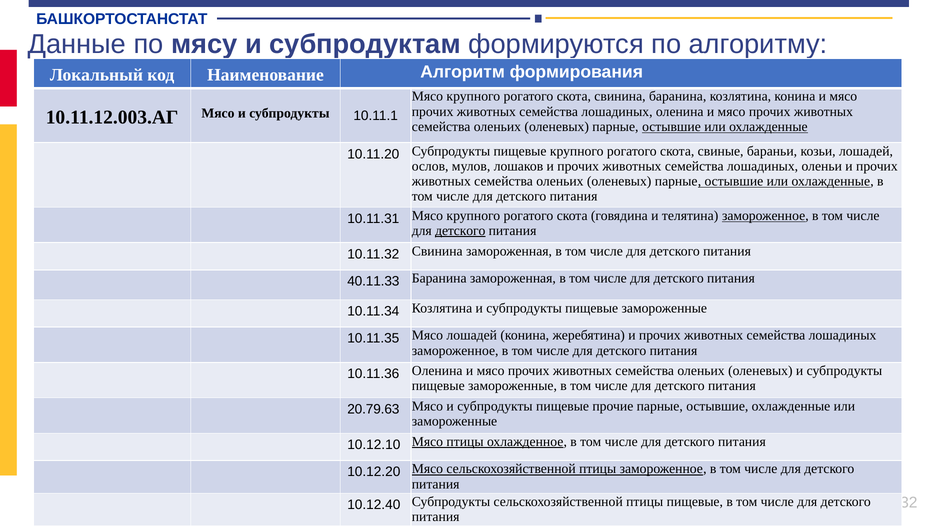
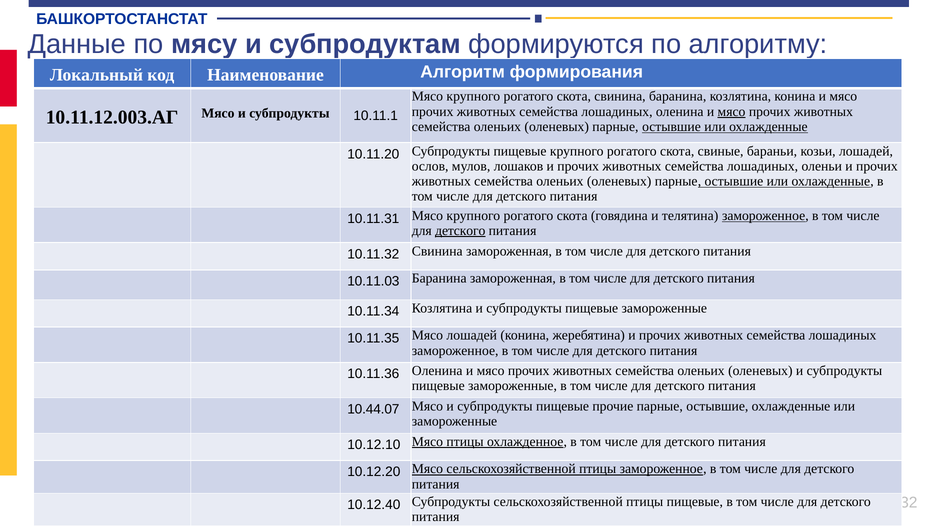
мясо underline: none -> present (732, 112)
40.11.33: 40.11.33 -> 10.11.03 (373, 281)
20.79.63: 20.79.63 -> 10.44.07 (373, 409)
